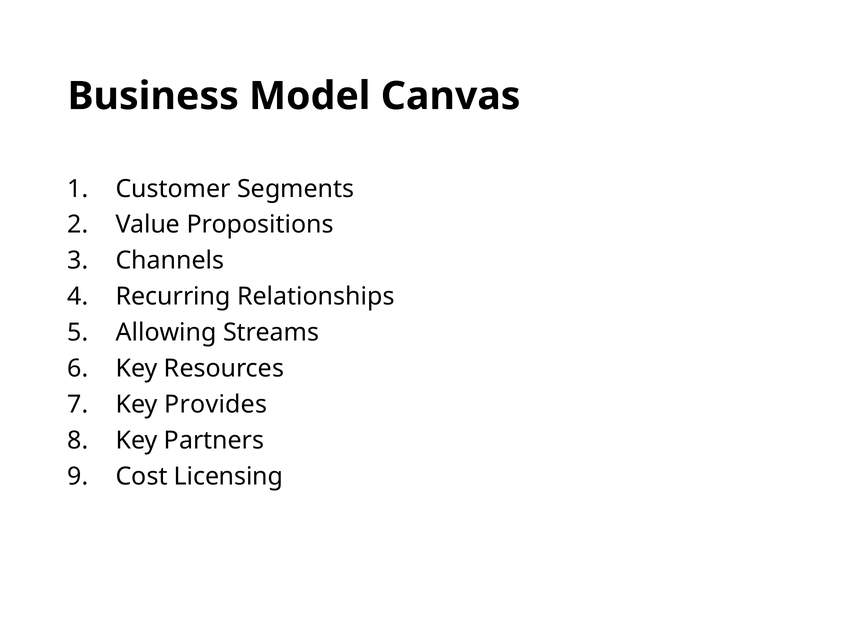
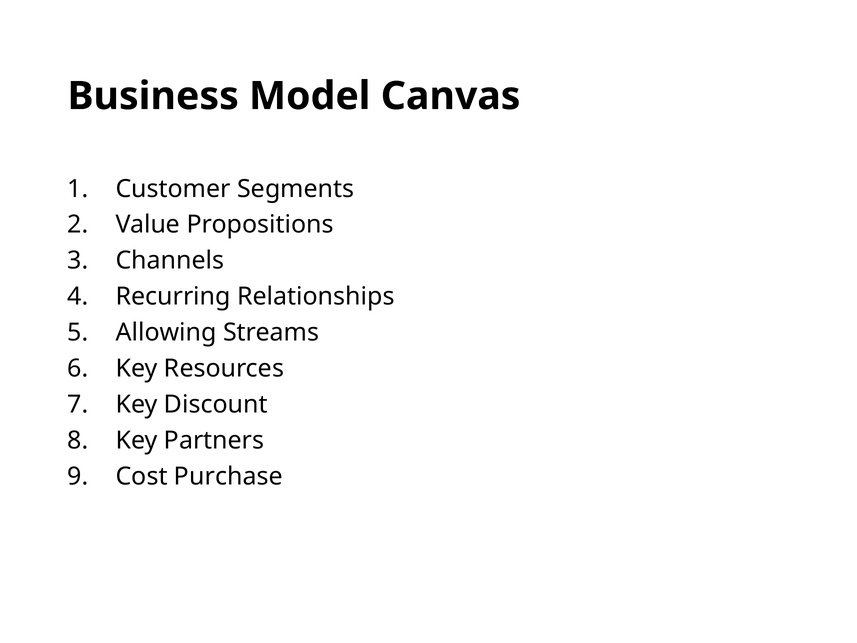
Provides: Provides -> Discount (216, 404)
Licensing: Licensing -> Purchase (228, 476)
